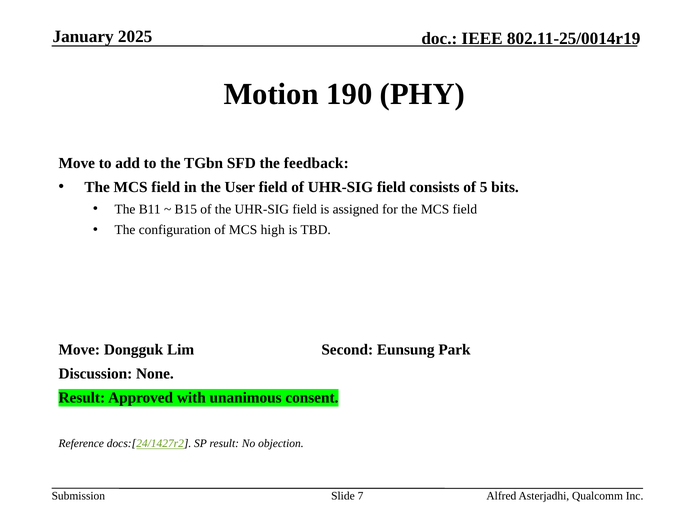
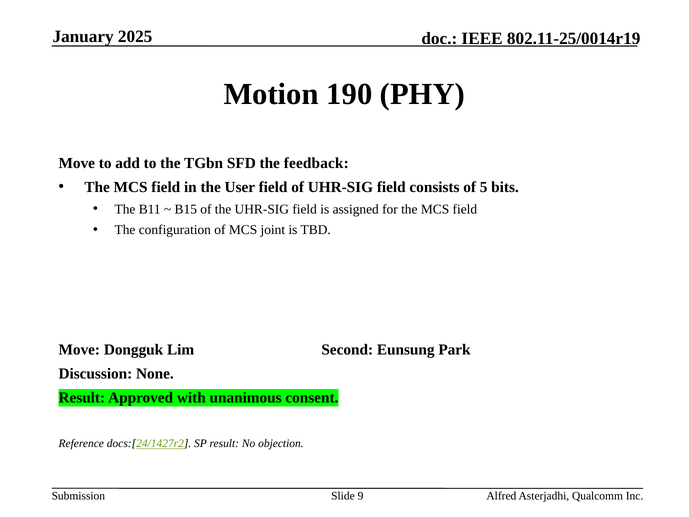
high: high -> joint (273, 230)
7: 7 -> 9 (360, 496)
